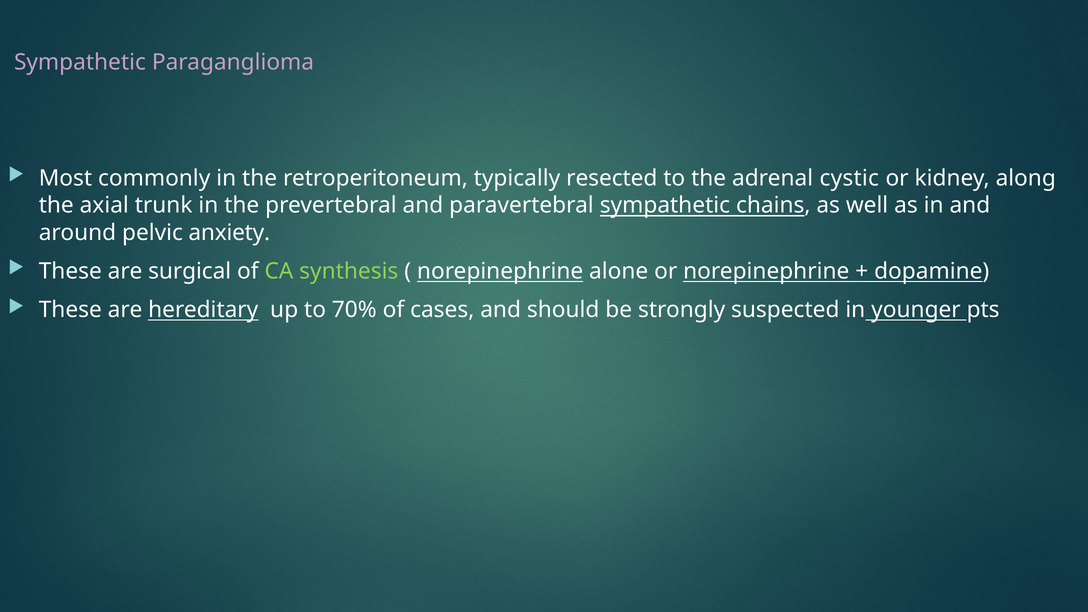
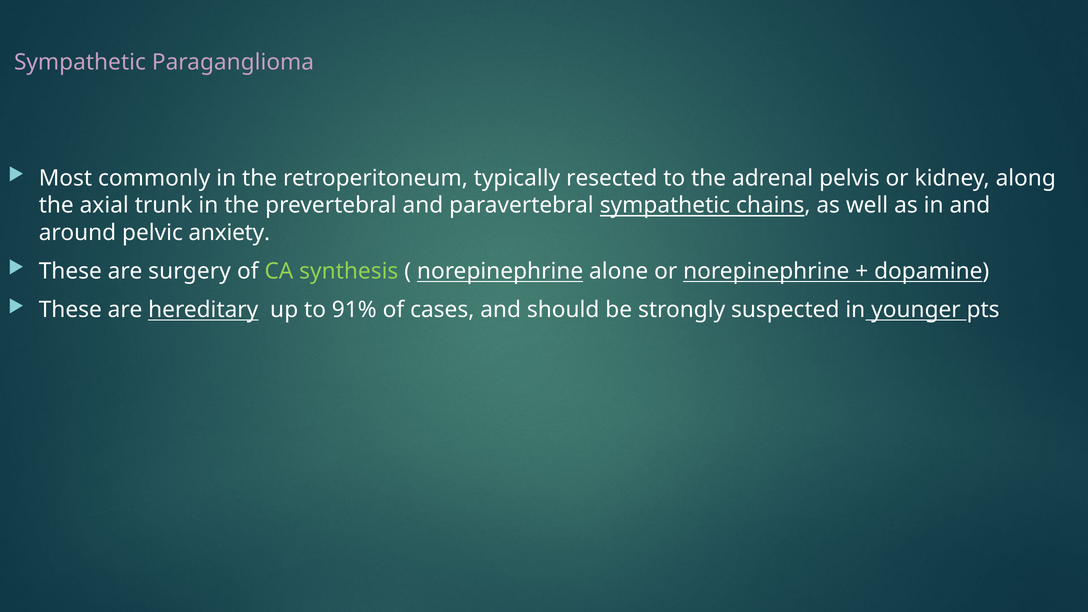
cystic: cystic -> pelvis (849, 178)
surgical: surgical -> surgery (190, 271)
70%: 70% -> 91% (354, 310)
